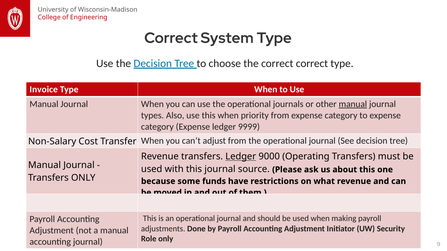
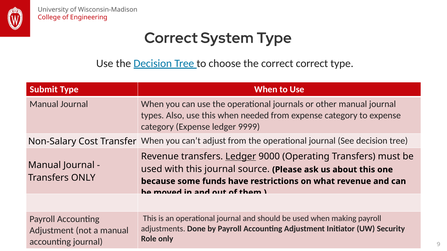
Invoice: Invoice -> Submit (44, 90)
manual underline: present -> none (353, 104)
priority: priority -> needed (255, 116)
